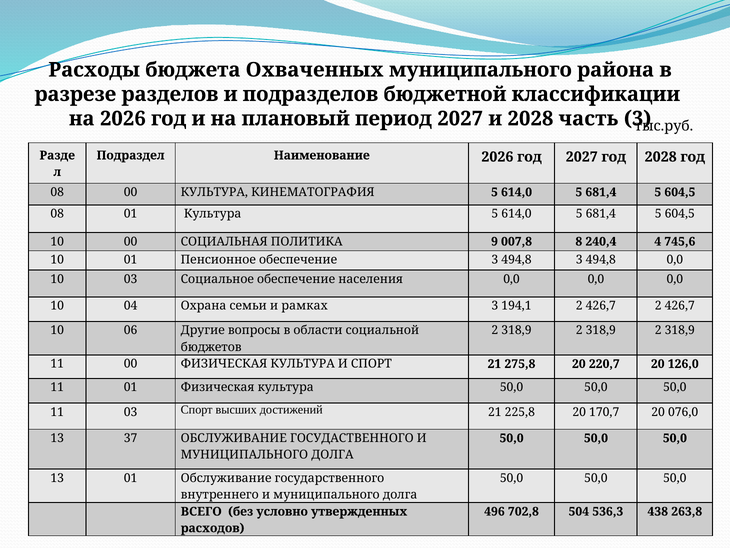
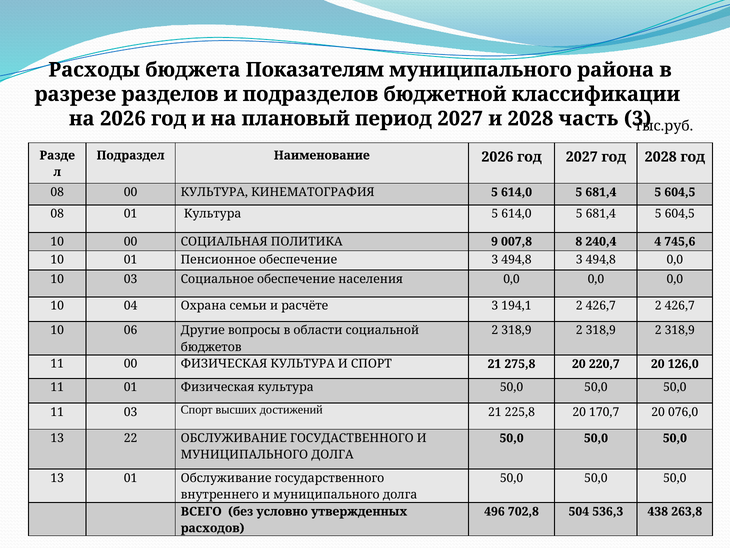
Охваченных: Охваченных -> Показателям (315, 70)
рамках: рамках -> расчёте (305, 306)
37: 37 -> 22 (131, 438)
